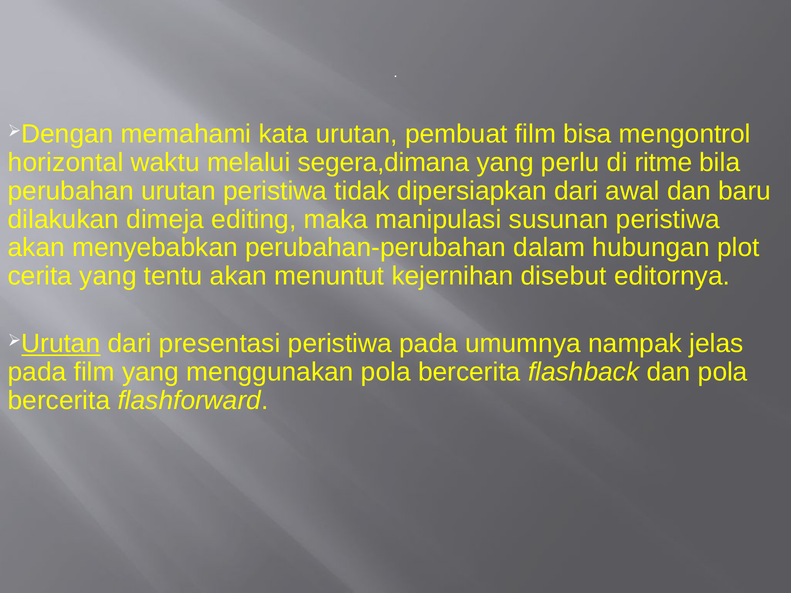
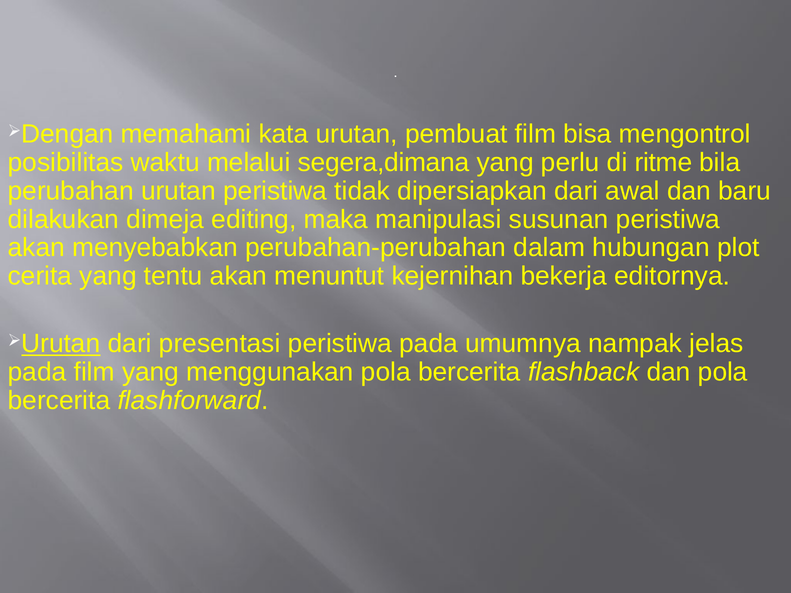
horizontal: horizontal -> posibilitas (66, 162)
disebut: disebut -> bekerja (564, 276)
